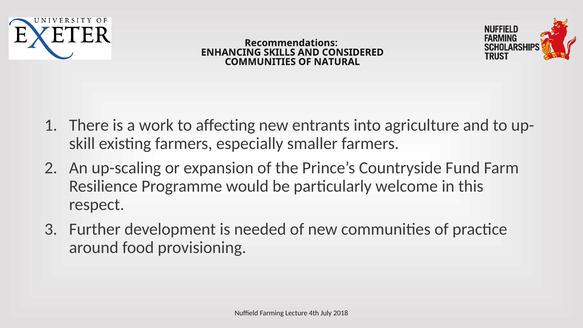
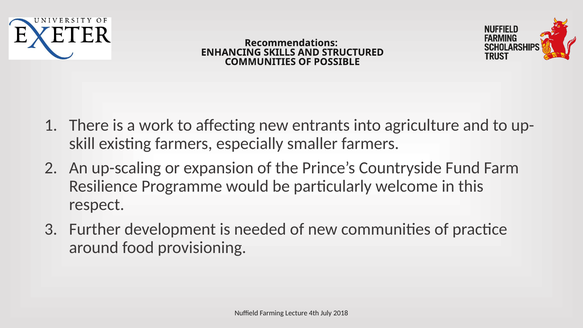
CONSIDERED: CONSIDERED -> STRUCTURED (353, 52)
NATURAL: NATURAL -> POSSIBLE (337, 62)
